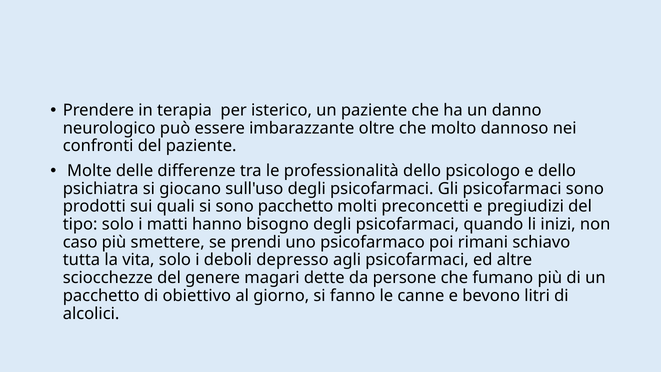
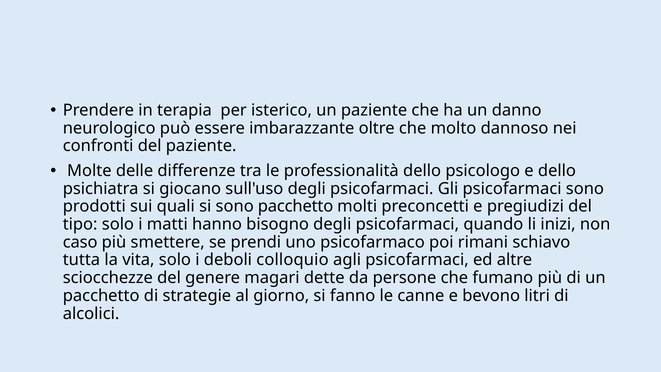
depresso: depresso -> colloquio (292, 260)
obiettivo: obiettivo -> strategie (197, 296)
